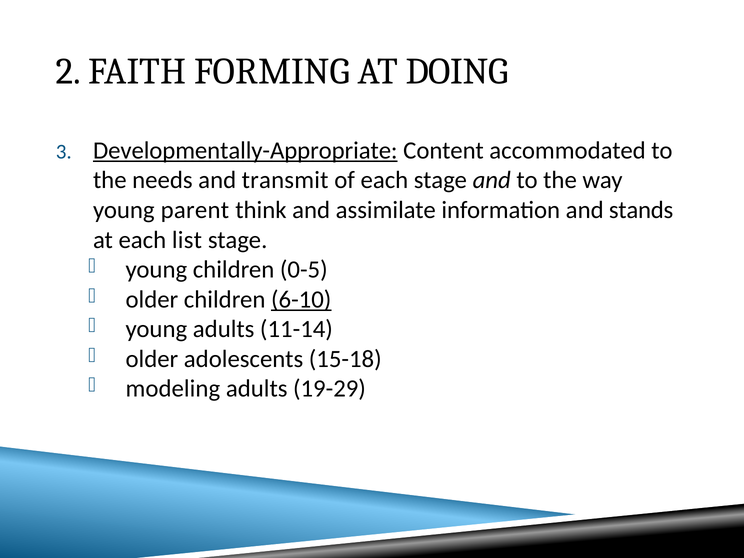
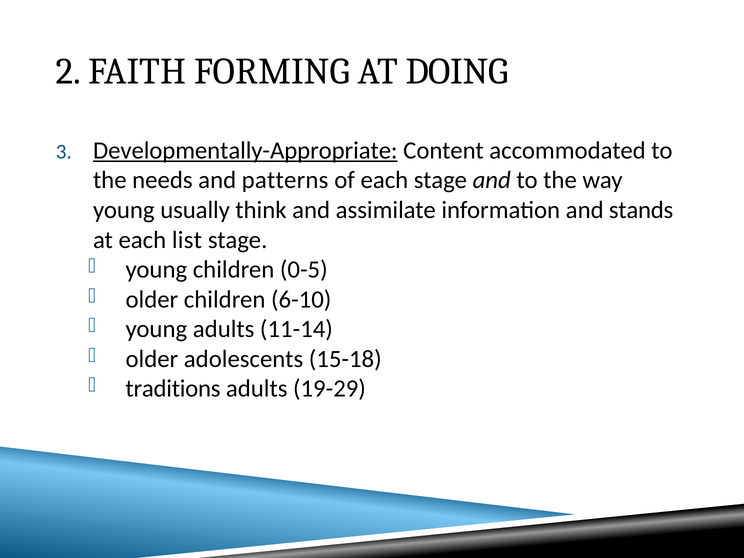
transmit: transmit -> patterns (285, 180)
parent: parent -> usually (195, 210)
6-10 underline: present -> none (301, 299)
modeling: modeling -> traditions (173, 389)
